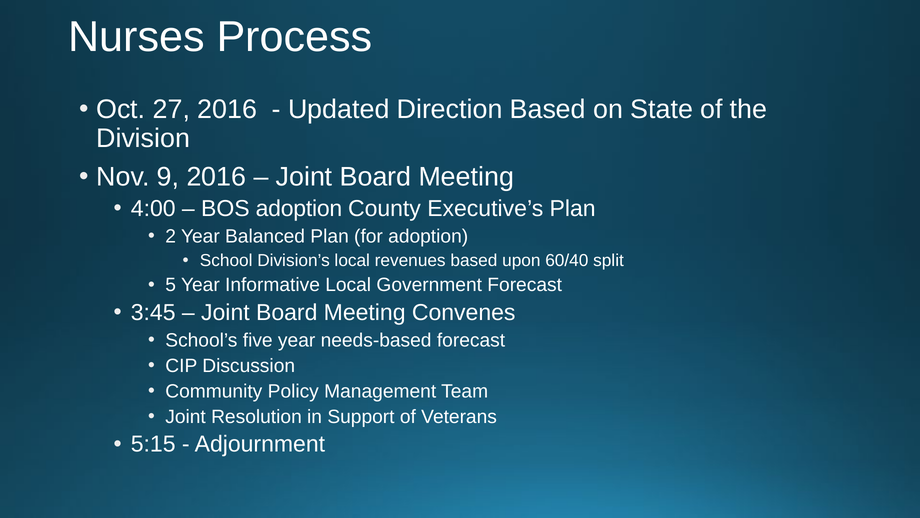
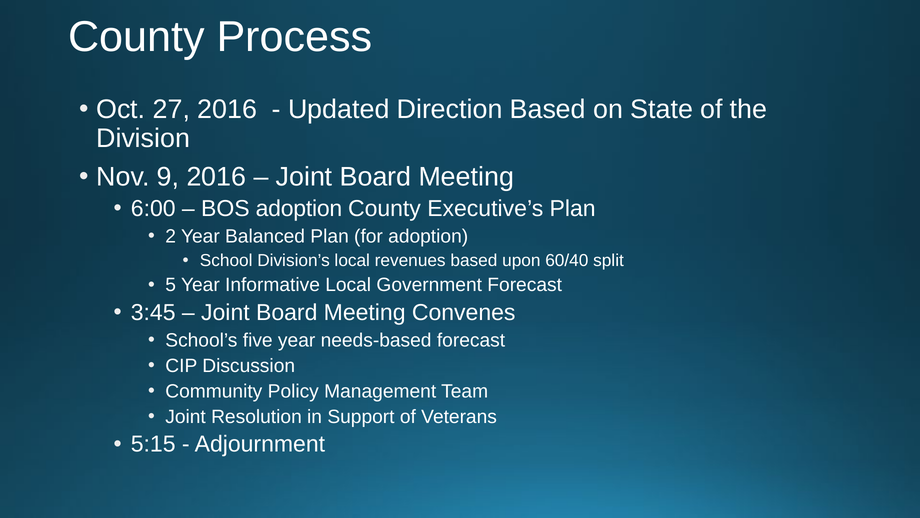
Nurses: Nurses -> County (136, 37)
4:00: 4:00 -> 6:00 (153, 208)
